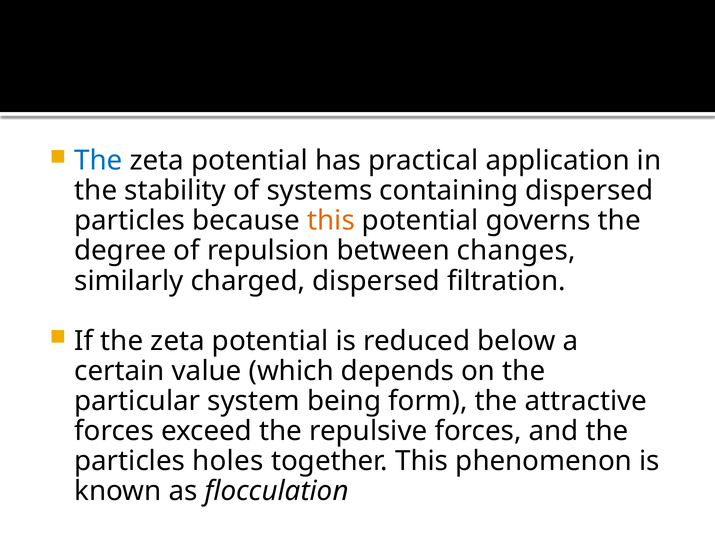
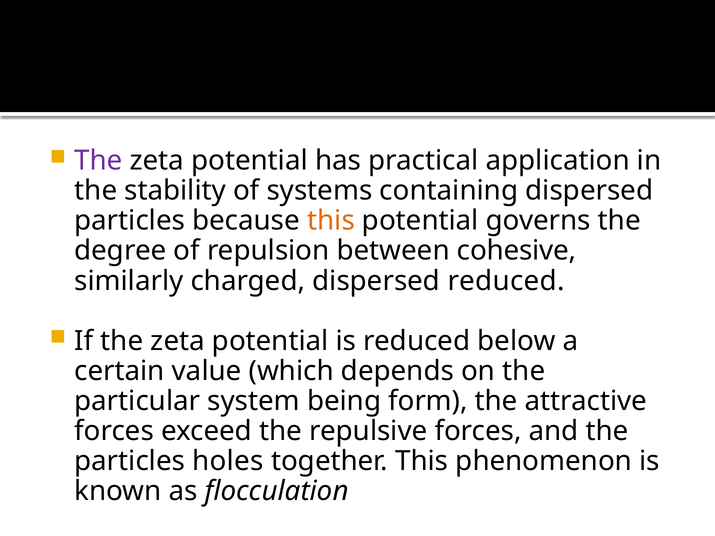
The colour: blue -> purple (98, 161)
changes: changes -> cohesive (516, 251)
dispersed filtration: filtration -> reduced (506, 281)
